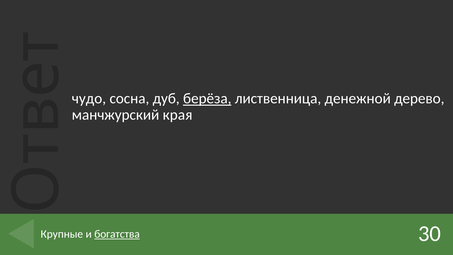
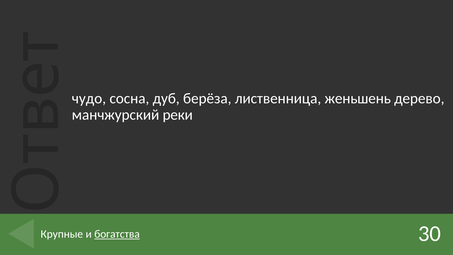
берёза underline: present -> none (207, 99)
денежной: денежной -> женьшень (358, 99)
края: края -> реки (178, 115)
